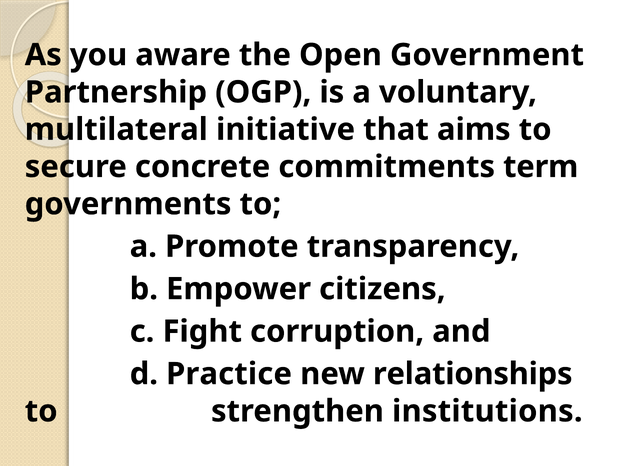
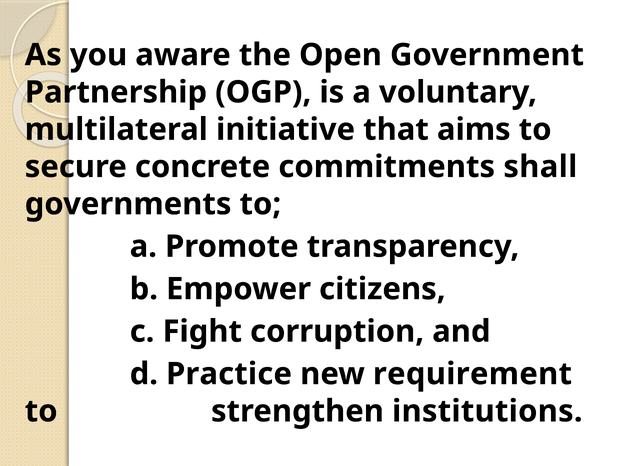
term: term -> shall (540, 167)
relationships: relationships -> requirement (472, 374)
